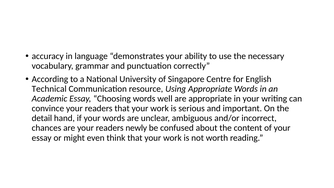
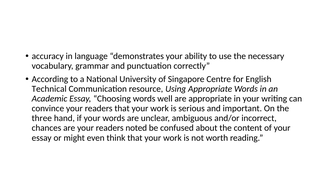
detail: detail -> three (42, 118)
newly: newly -> noted (136, 128)
